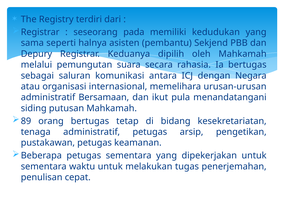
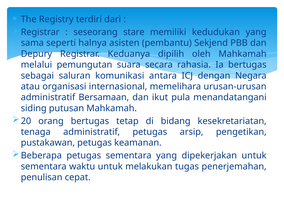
pada: pada -> stare (134, 32)
89: 89 -> 20 (26, 121)
